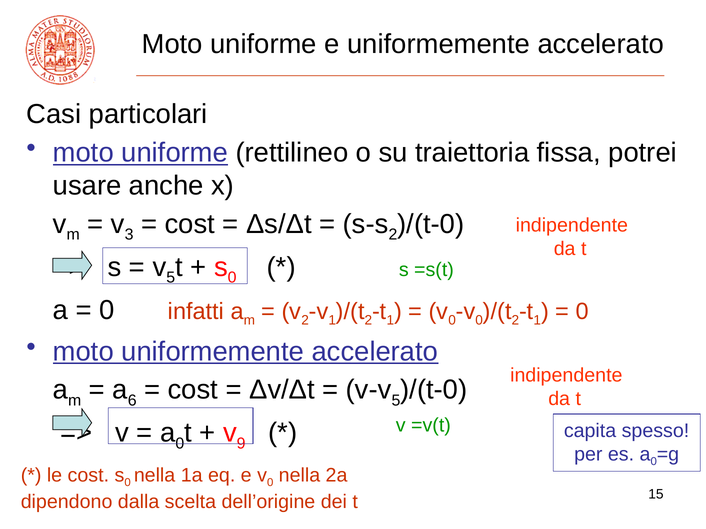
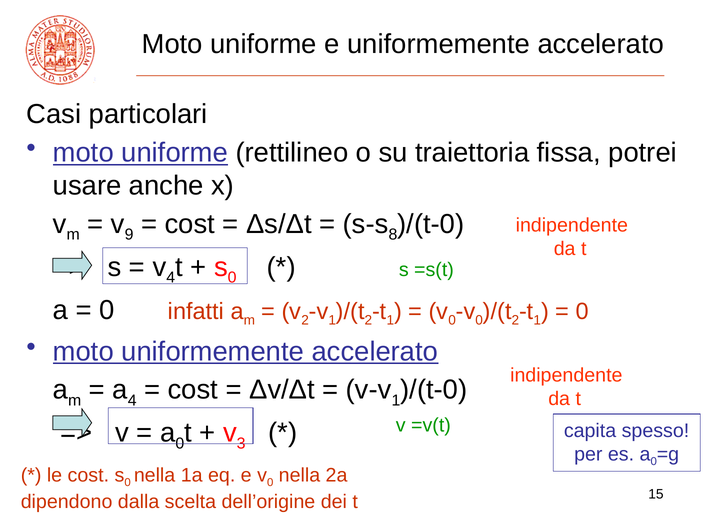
3: 3 -> 9 (129, 235)
2: 2 -> 8 (393, 235)
v 5: 5 -> 4 (171, 278)
a 6: 6 -> 4 (132, 401)
5: 5 -> 1 (396, 401)
9: 9 -> 3 (241, 444)
